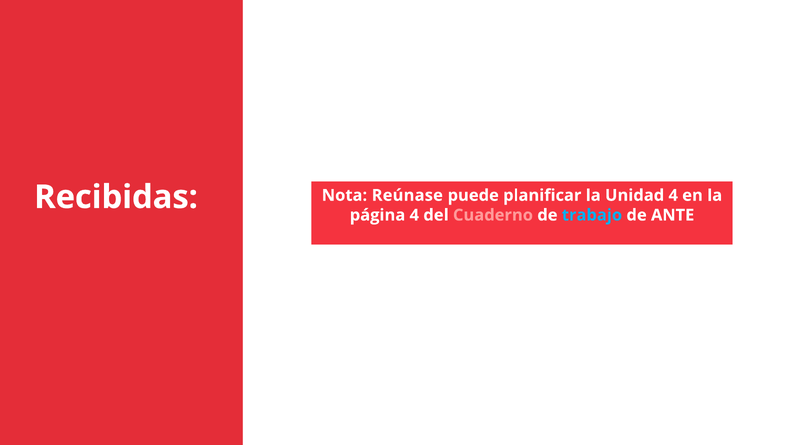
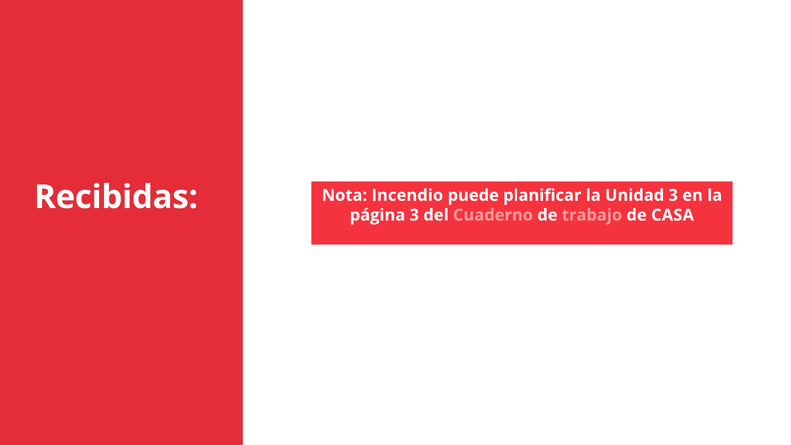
Reúnase: Reúnase -> Incendio (407, 195)
Unidad 4: 4 -> 3 (673, 195)
página 4: 4 -> 3 (414, 215)
trabajo colour: light blue -> pink (592, 215)
ANTE: ANTE -> CASA (672, 215)
